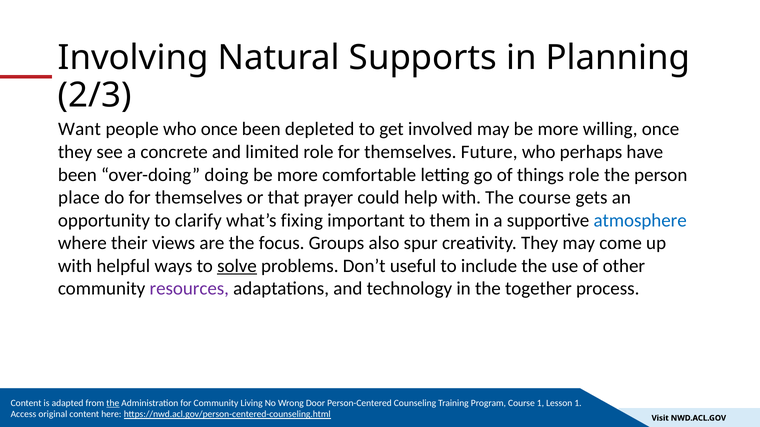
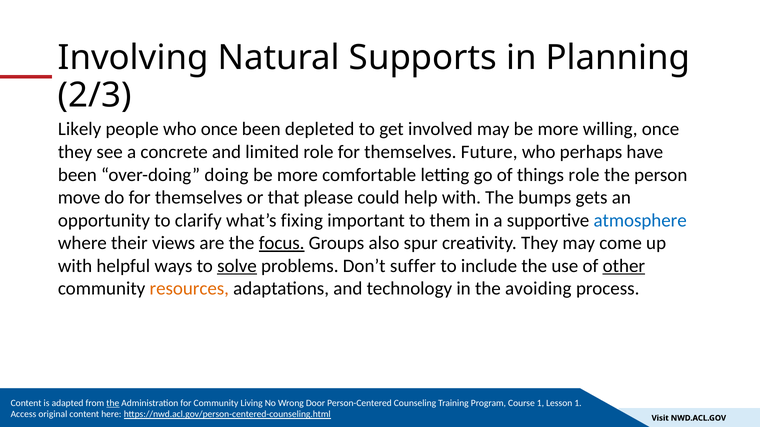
Want: Want -> Likely (80, 129)
place: place -> move (79, 198)
prayer: prayer -> please (328, 198)
The course: course -> bumps (545, 198)
focus underline: none -> present (282, 243)
useful: useful -> suffer (413, 266)
other underline: none -> present (624, 266)
resources colour: purple -> orange (189, 289)
together: together -> avoiding (538, 289)
